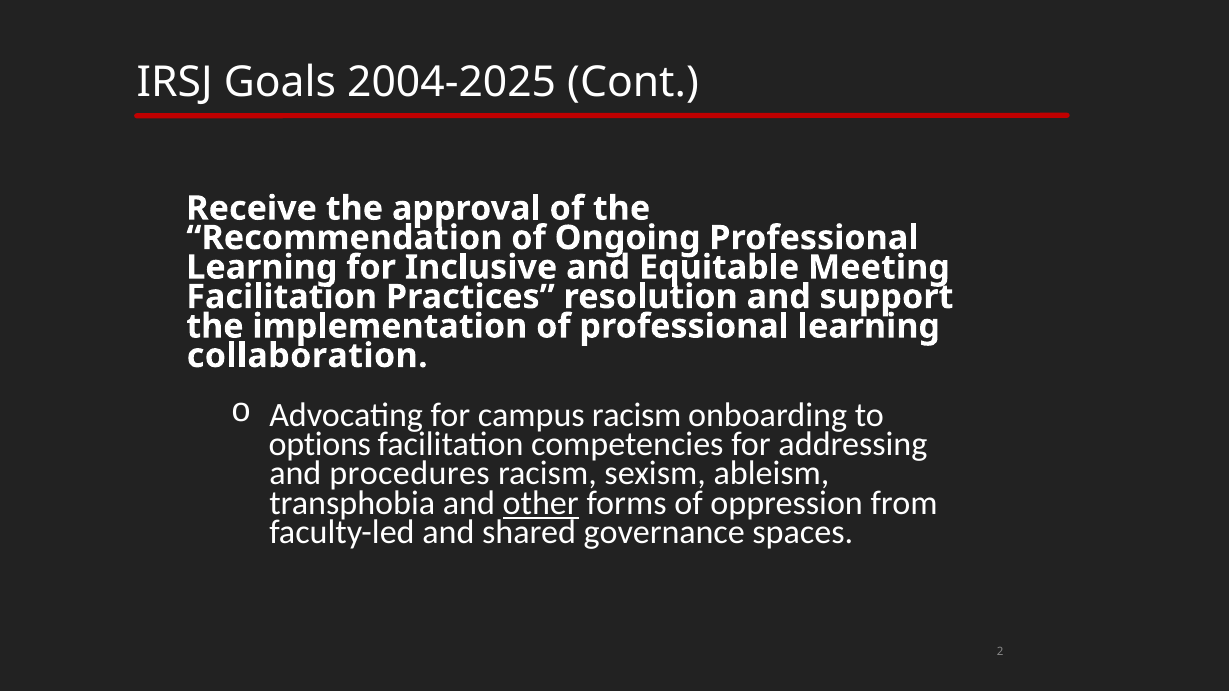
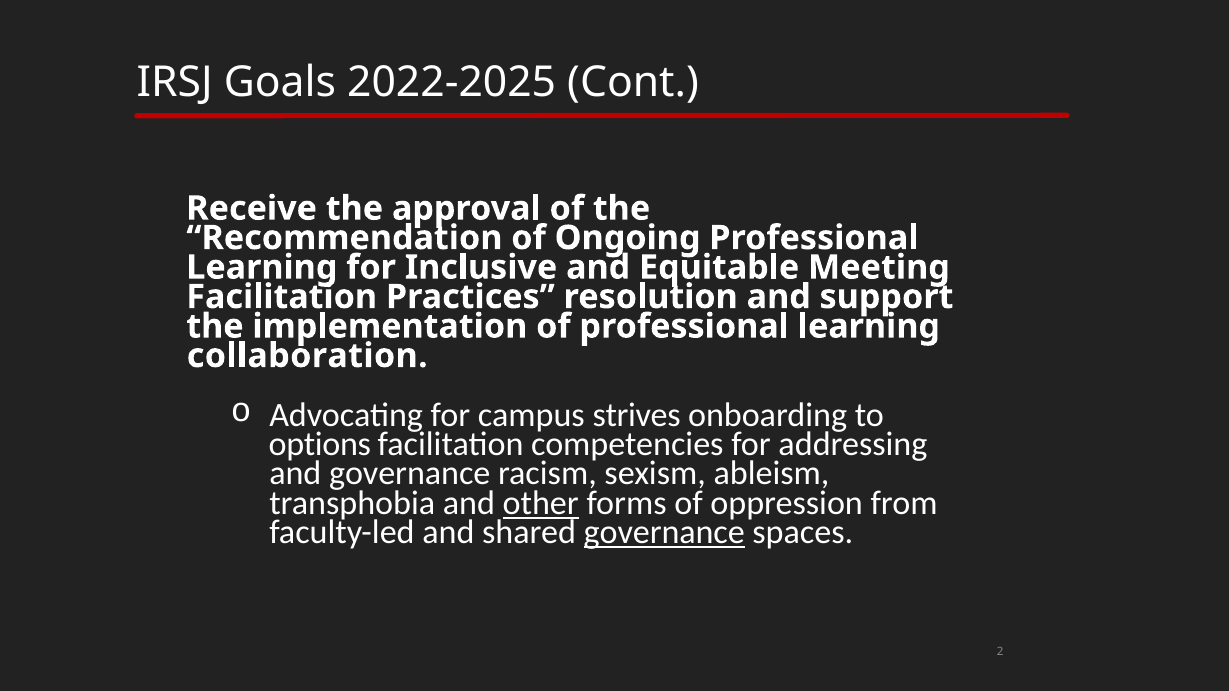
2004-2025: 2004-2025 -> 2022-2025 (452, 83)
campus racism: racism -> strives (637, 415)
and procedures: procedures -> governance (410, 474)
governance underline: none -> present (664, 533)
